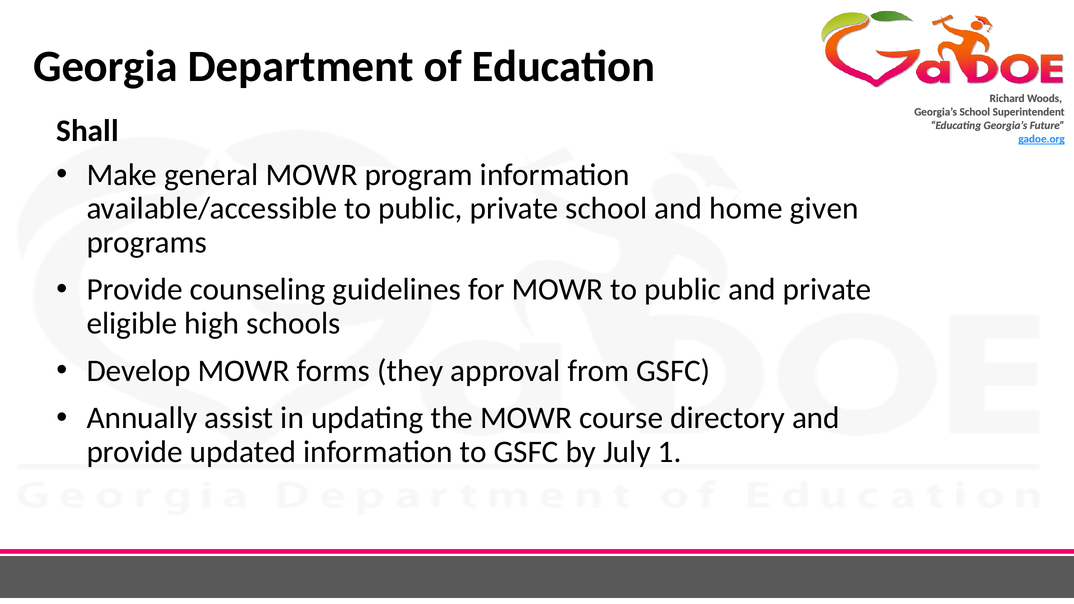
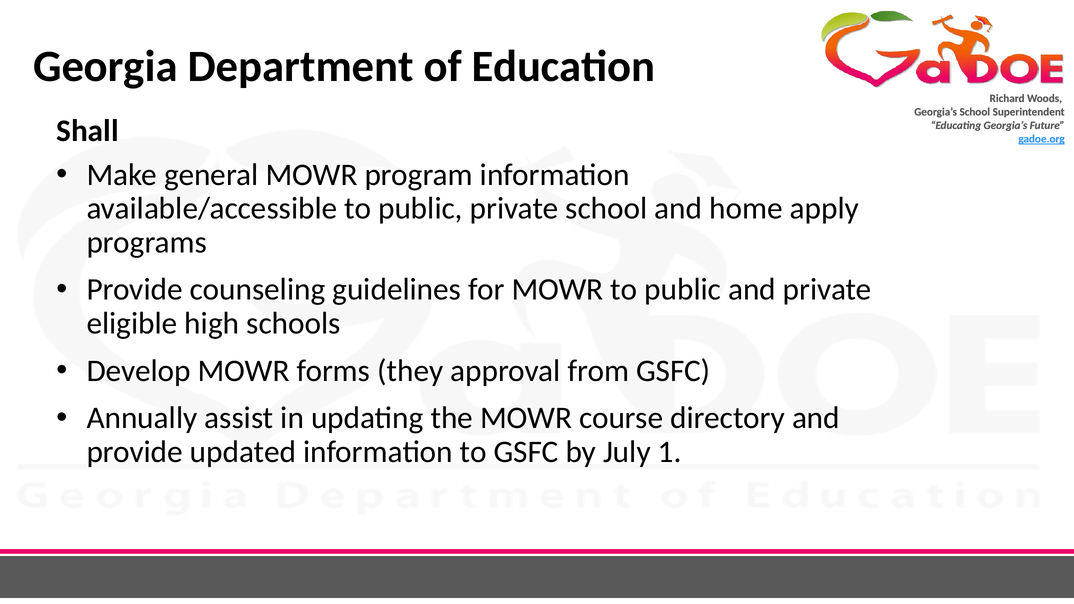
given: given -> apply (824, 209)
